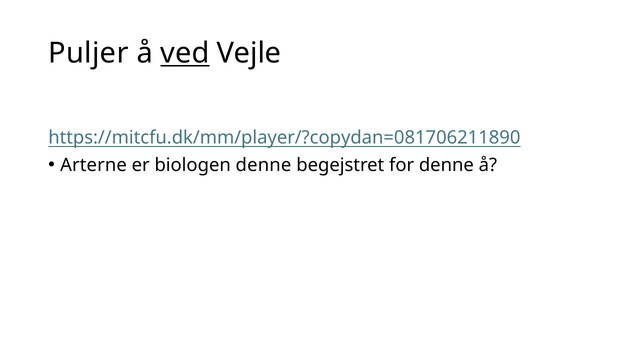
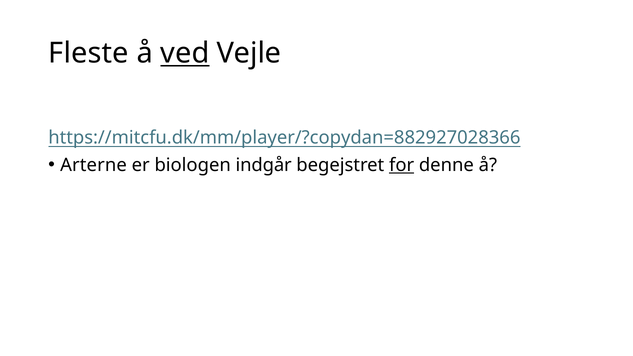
Puljer: Puljer -> Fleste (89, 53)
https://mitcfu.dk/mm/player/?copydan=081706211890: https://mitcfu.dk/mm/player/?copydan=081706211890 -> https://mitcfu.dk/mm/player/?copydan=882927028366 (284, 138)
biologen denne: denne -> indgår (264, 165)
for underline: none -> present (402, 165)
